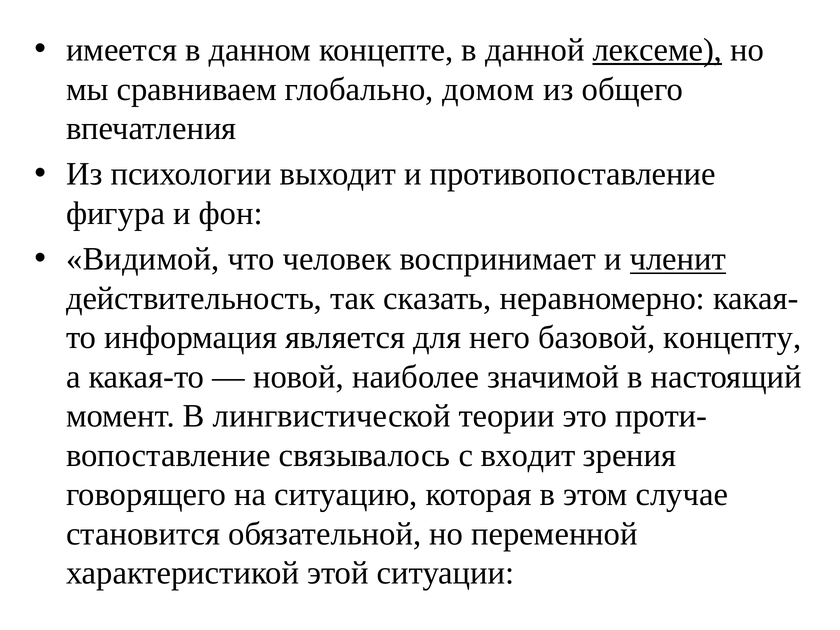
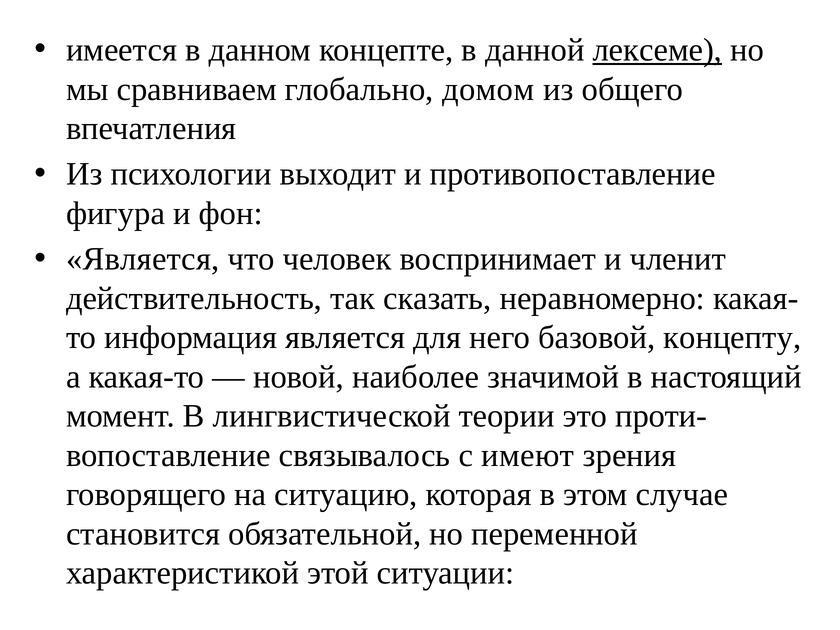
Видимой: Видимой -> Является (143, 259)
членит underline: present -> none (678, 259)
входит: входит -> имеют (528, 455)
